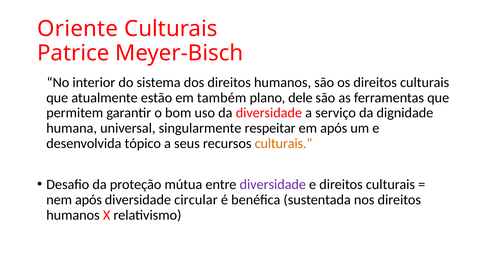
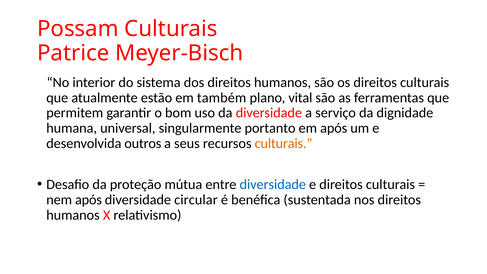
Oriente: Oriente -> Possam (78, 29)
dele: dele -> vital (300, 98)
respeitar: respeitar -> portanto (270, 128)
tópico: tópico -> outros (143, 144)
diversidade colour: purple -> blue (273, 184)
